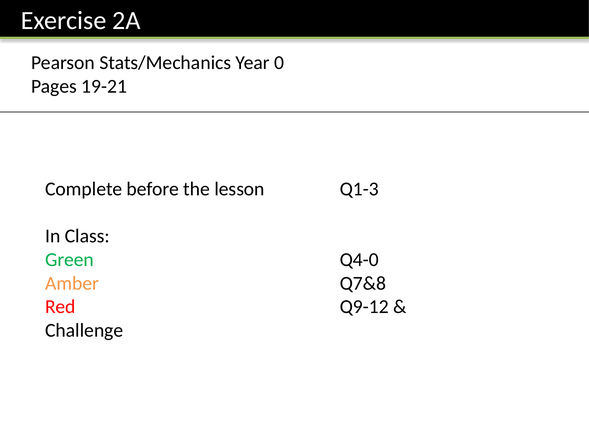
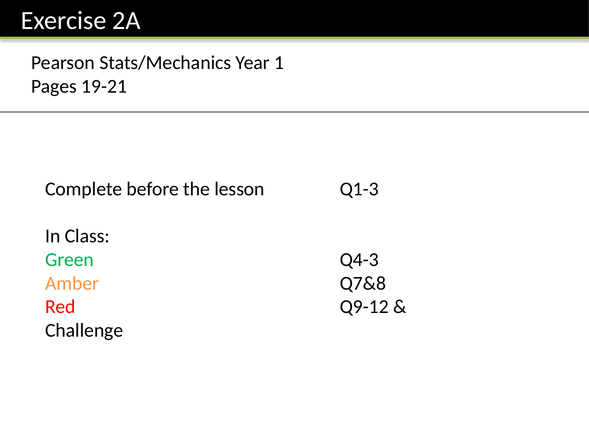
0: 0 -> 1 (279, 63)
Q4-0: Q4-0 -> Q4-3 (359, 259)
